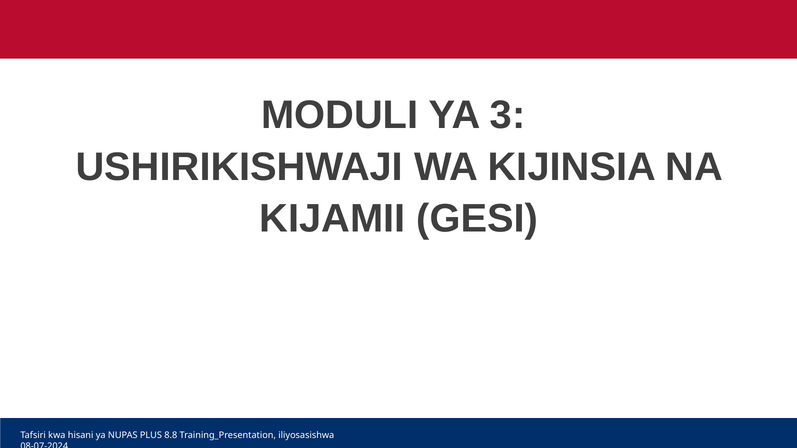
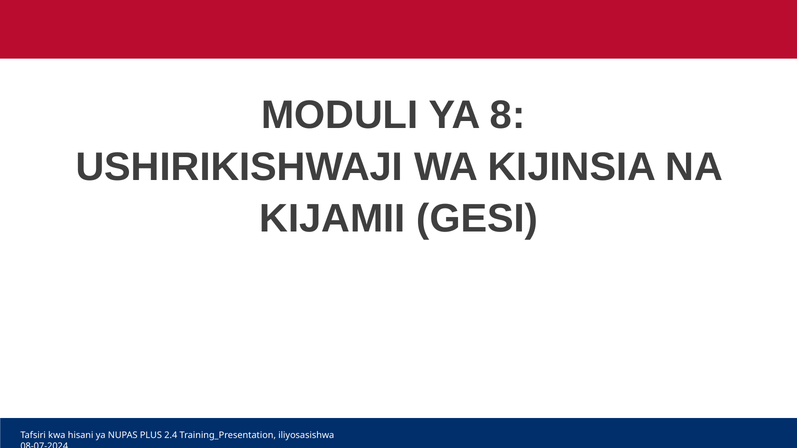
3: 3 -> 8 (508, 115)
8.8: 8.8 -> 2.4 (171, 436)
